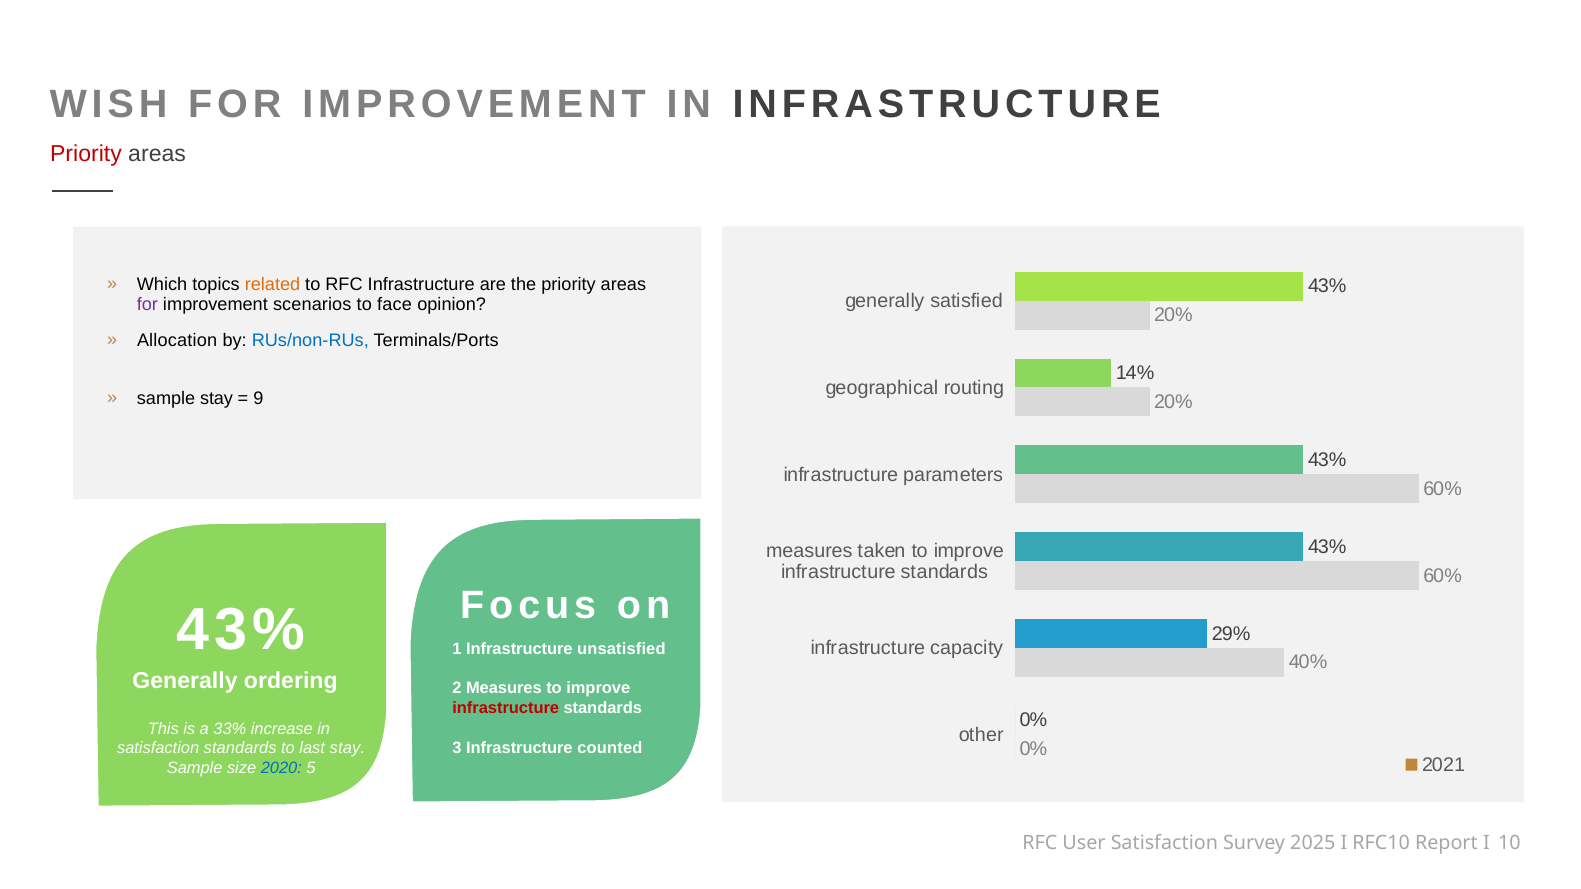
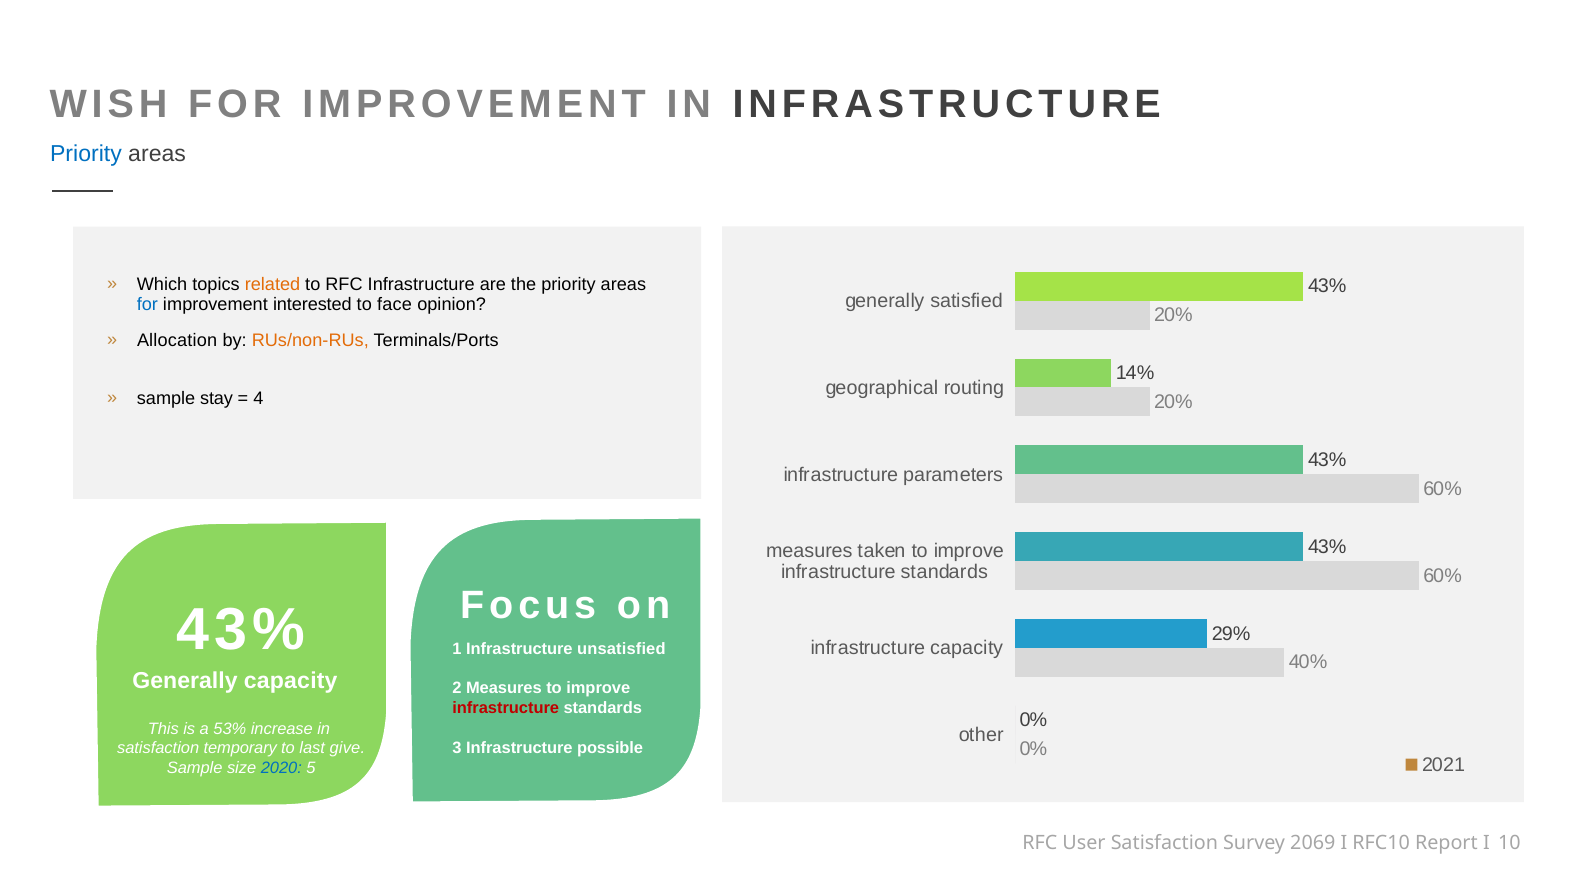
Priority colour: red -> blue (86, 154)
for colour: purple -> blue (147, 304)
scenarios: scenarios -> interested (312, 304)
RUs/non-RUs colour: blue -> orange (310, 340)
9: 9 -> 4 (258, 399)
Generally ordering: ordering -> capacity (291, 681)
33%: 33% -> 53% (230, 729)
counted: counted -> possible (610, 748)
satisfaction standards: standards -> temporary (240, 749)
last stay: stay -> give (347, 749)
2025: 2025 -> 2069 (1313, 843)
